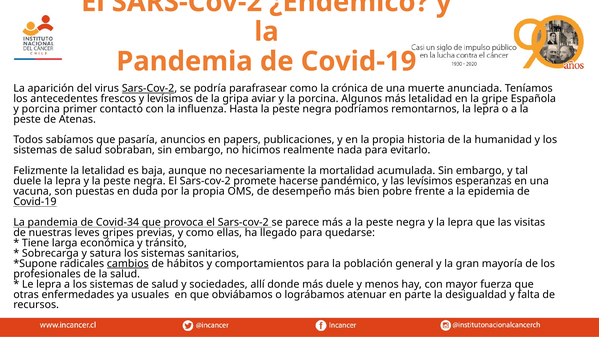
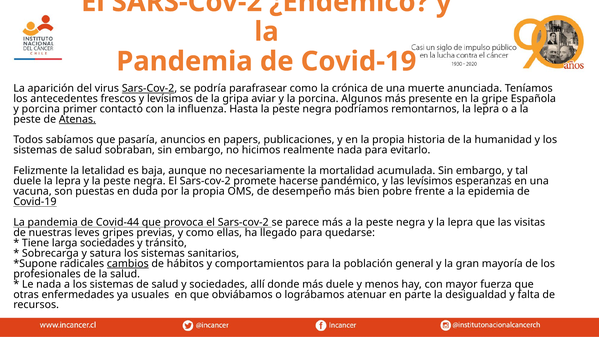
más letalidad: letalidad -> presente (430, 99)
Atenas underline: none -> present (77, 119)
Covid-34: Covid-34 -> Covid-44 (117, 222)
larga económica: económica -> sociedades (107, 243)
Le lepra: lepra -> nada (49, 284)
